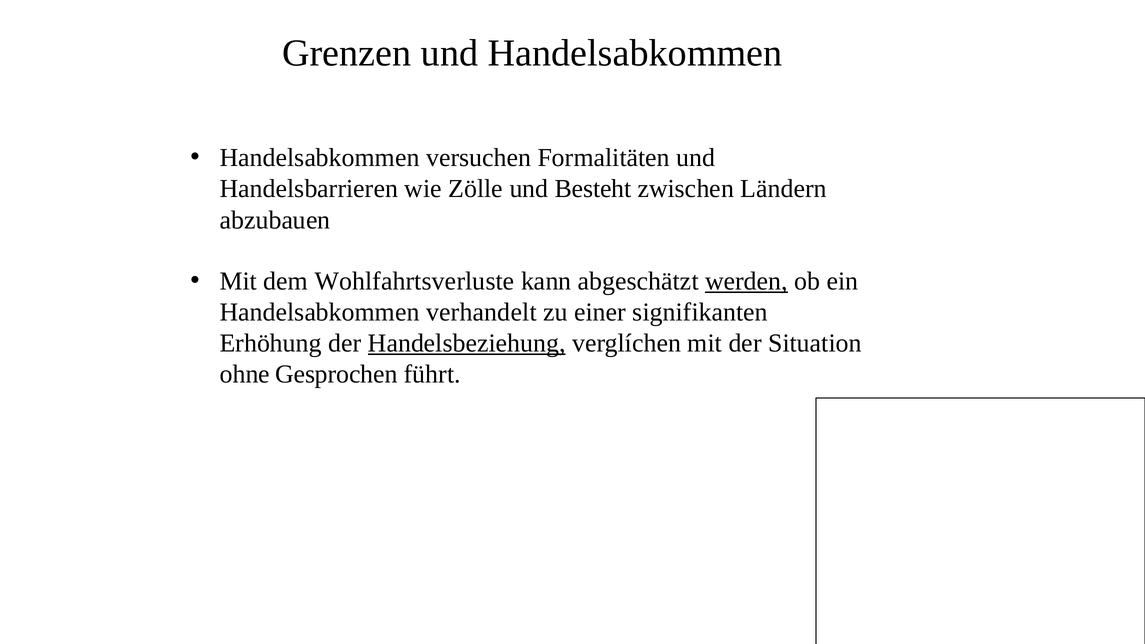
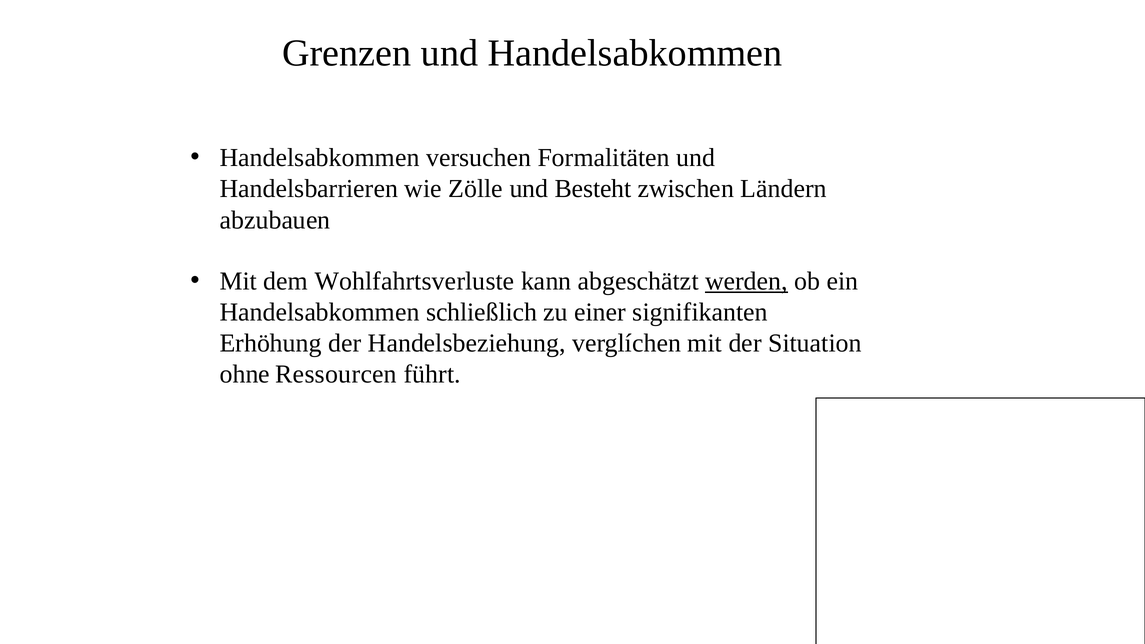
verhandelt: verhandelt -> schließlich (482, 312)
Handelsbeziehung underline: present -> none (467, 343)
Gesprochen: Gesprochen -> Ressourcen (336, 374)
